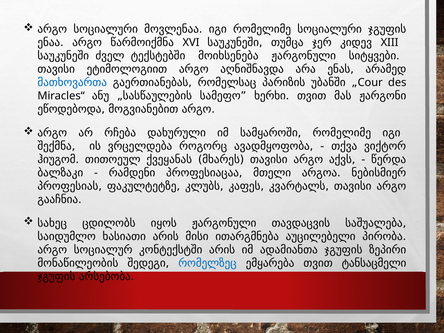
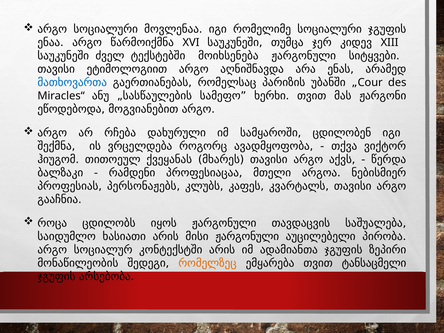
სამყაროში რომელიმე: რომელიმე -> ცდილობენ (342, 133)
ფაკულტეტზე: ფაკულტეტზე -> პერსონაჟებს (144, 186)
სახეც: სახეც -> როცა (52, 223)
მისი ითარგმნება: ითარგმნება -> ჟარგონული (247, 236)
რომელზეც colour: blue -> orange (207, 263)
